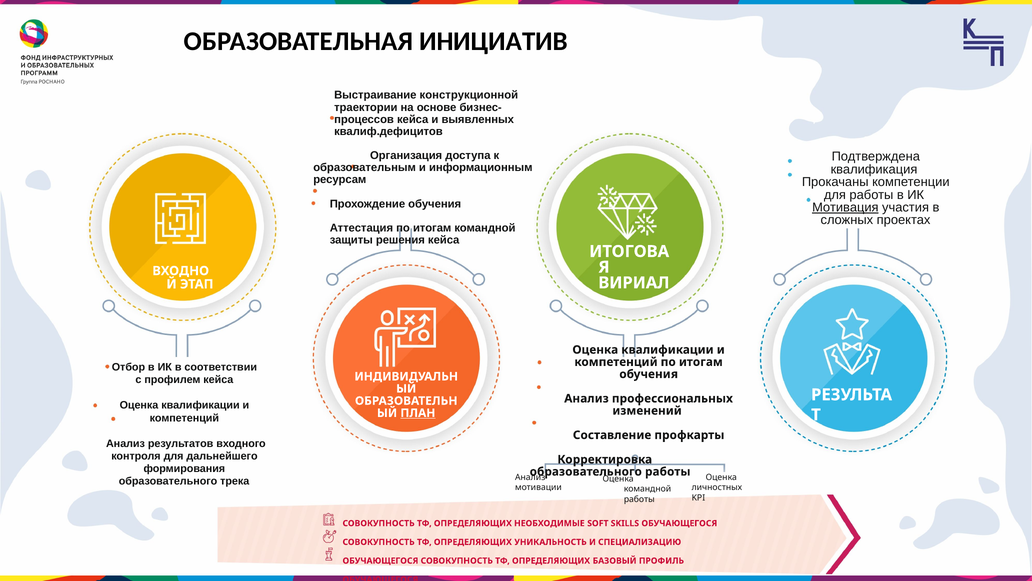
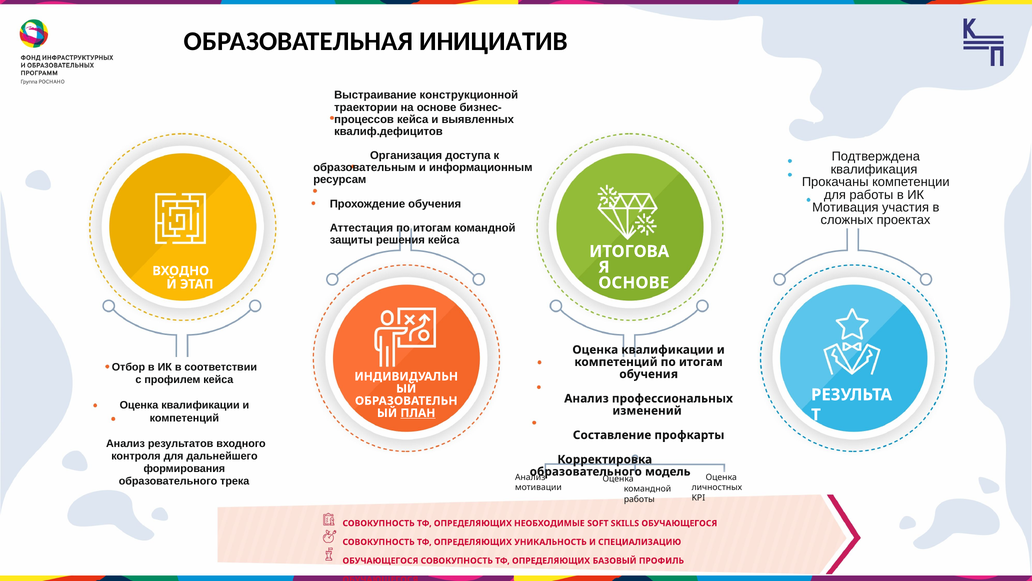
Мотивация underline: present -> none (845, 207)
ВИРИАЛ: ВИРИАЛ -> ОСНОВЕ (634, 283)
работы: работы -> модель (668, 471)
